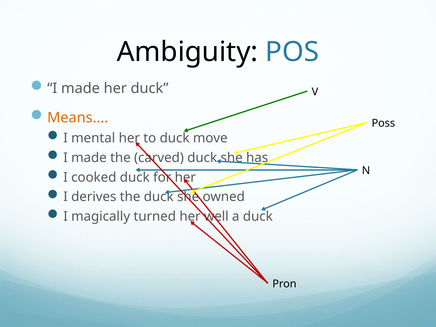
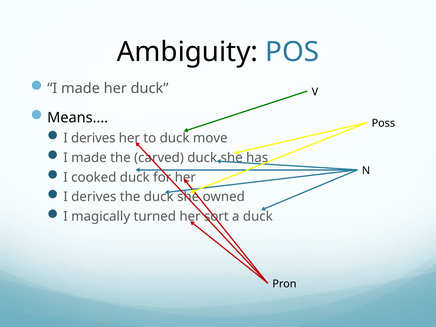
Means colour: orange -> black (78, 118)
mental: mental -> derives (93, 138)
well: well -> sort (216, 217)
